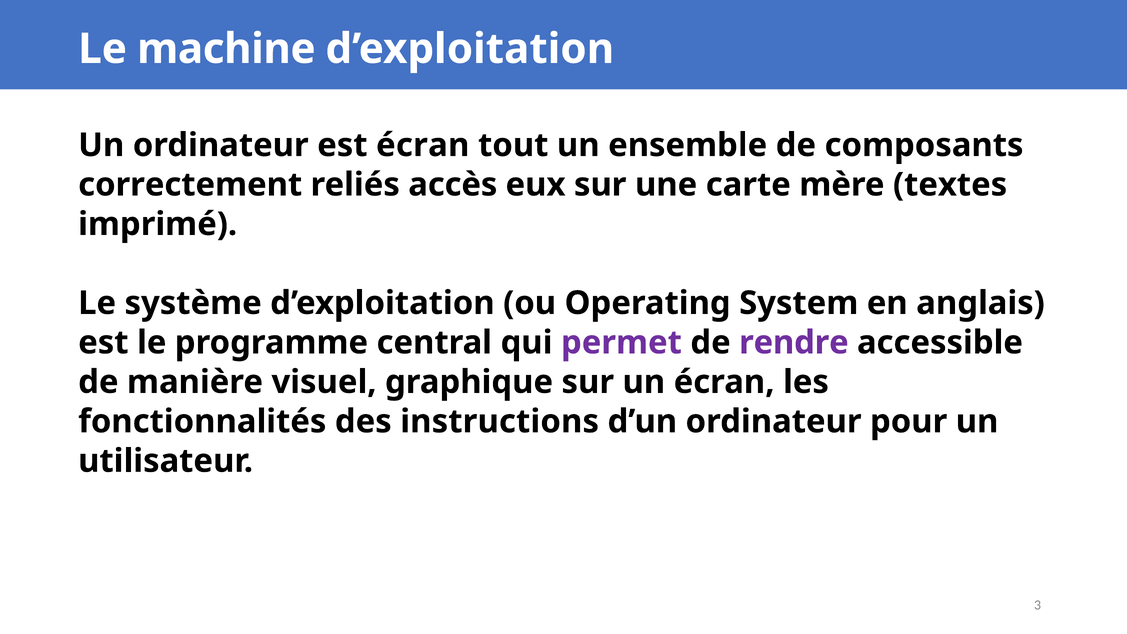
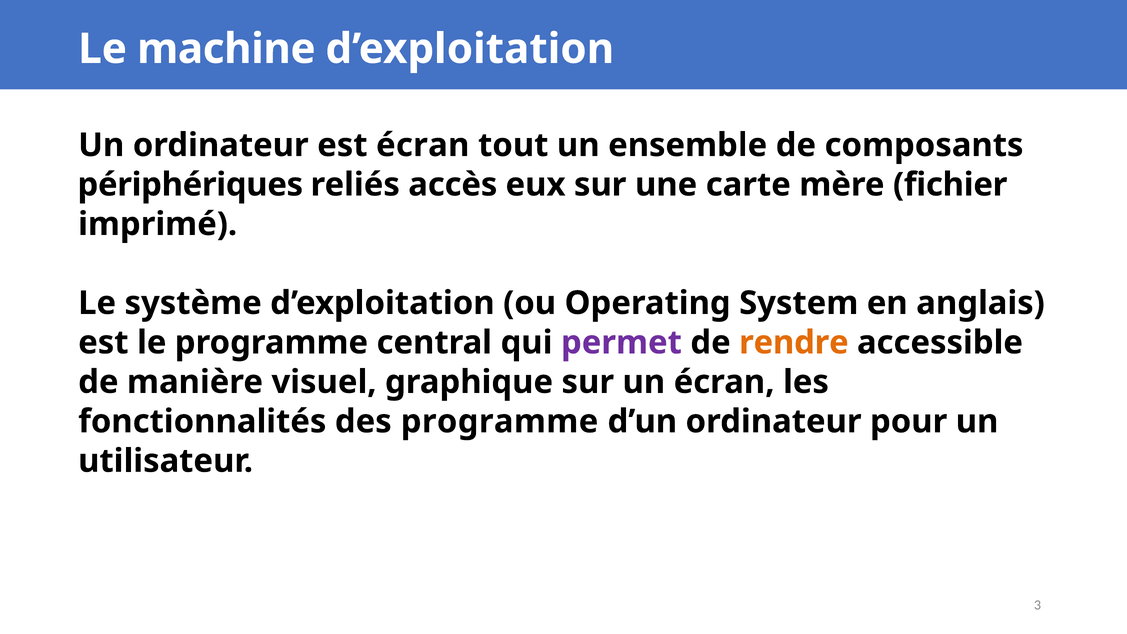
correctement: correctement -> périphériques (190, 185)
textes: textes -> fichier (950, 185)
rendre colour: purple -> orange (794, 343)
des instructions: instructions -> programme (500, 421)
